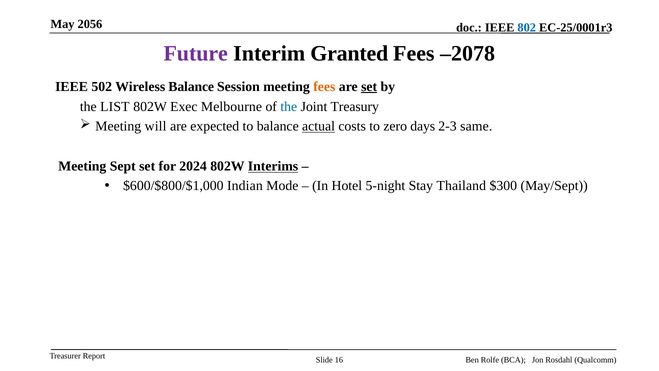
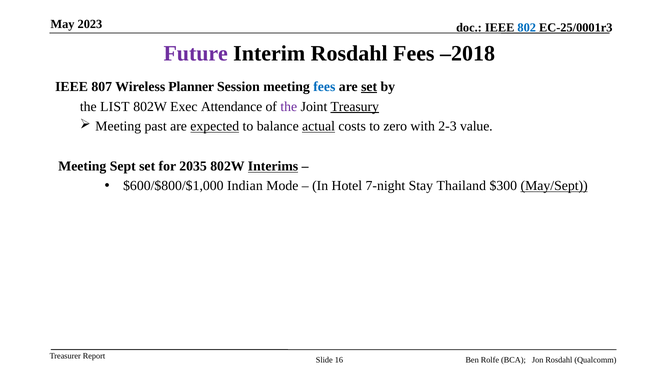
2056: 2056 -> 2023 (90, 24)
Interim Granted: Granted -> Rosdahl (349, 54)
–2078: –2078 -> –2018 (468, 54)
502: 502 -> 807 (102, 86)
Wireless Balance: Balance -> Planner (191, 86)
fees colour: orange -> blue (324, 86)
Melbourne: Melbourne -> Attendance (232, 106)
the colour: blue -> purple (289, 106)
Treasury underline: none -> present (355, 106)
will: will -> past (156, 126)
expected underline: none -> present (215, 126)
days: days -> with (423, 126)
same: same -> value (476, 126)
2024: 2024 -> 2035 (193, 166)
5-night: 5-night -> 7-night (385, 186)
May/Sept underline: none -> present (554, 186)
